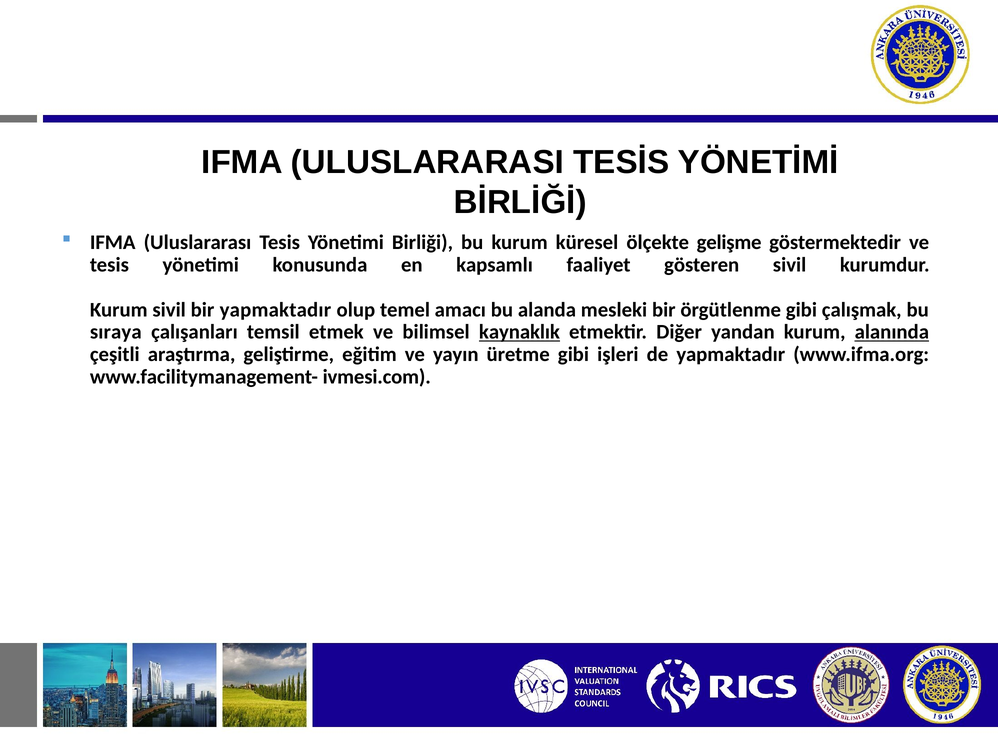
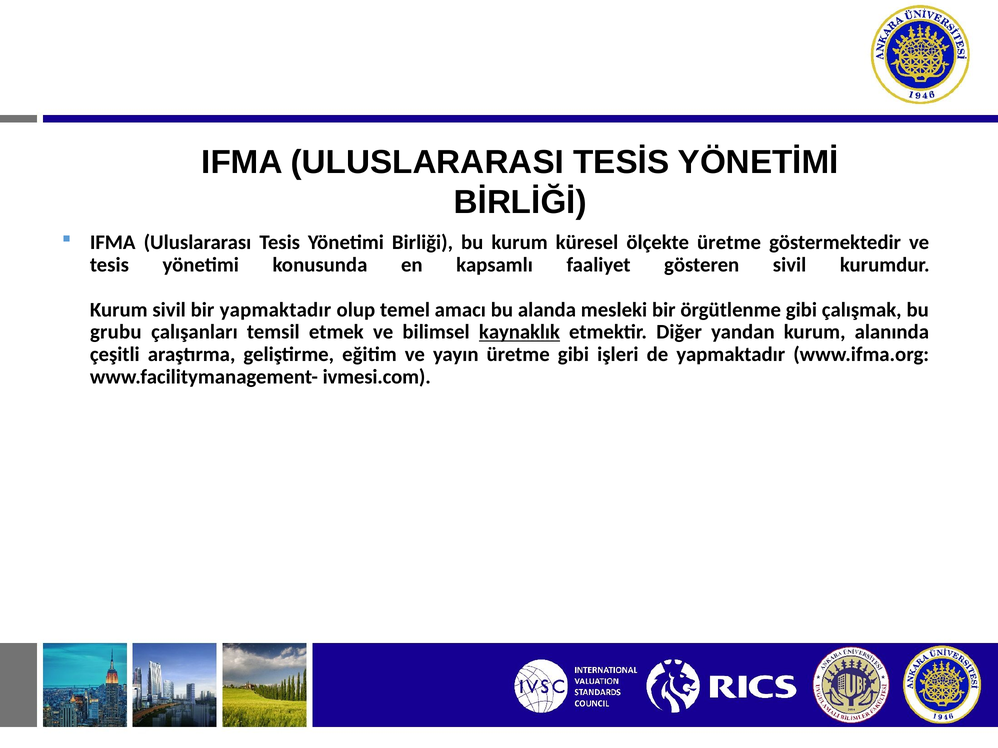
ölçekte gelişme: gelişme -> üretme (729, 242)
sıraya: sıraya -> grubu (116, 332)
alanında underline: present -> none (892, 332)
